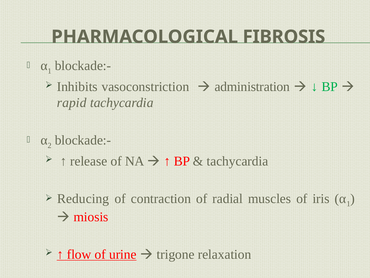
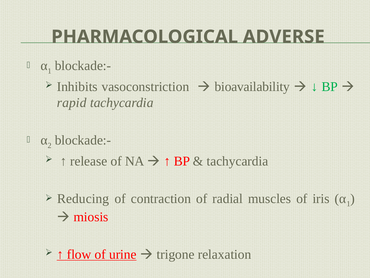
FIBROSIS: FIBROSIS -> ADVERSE (284, 37)
administration: administration -> bioavailability (252, 87)
